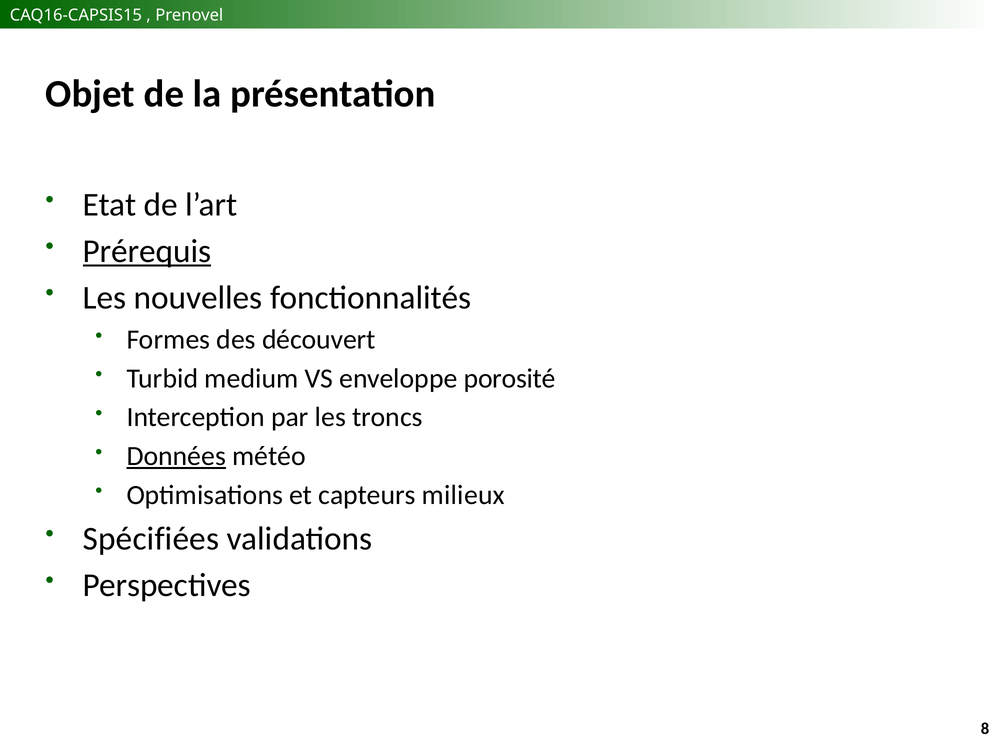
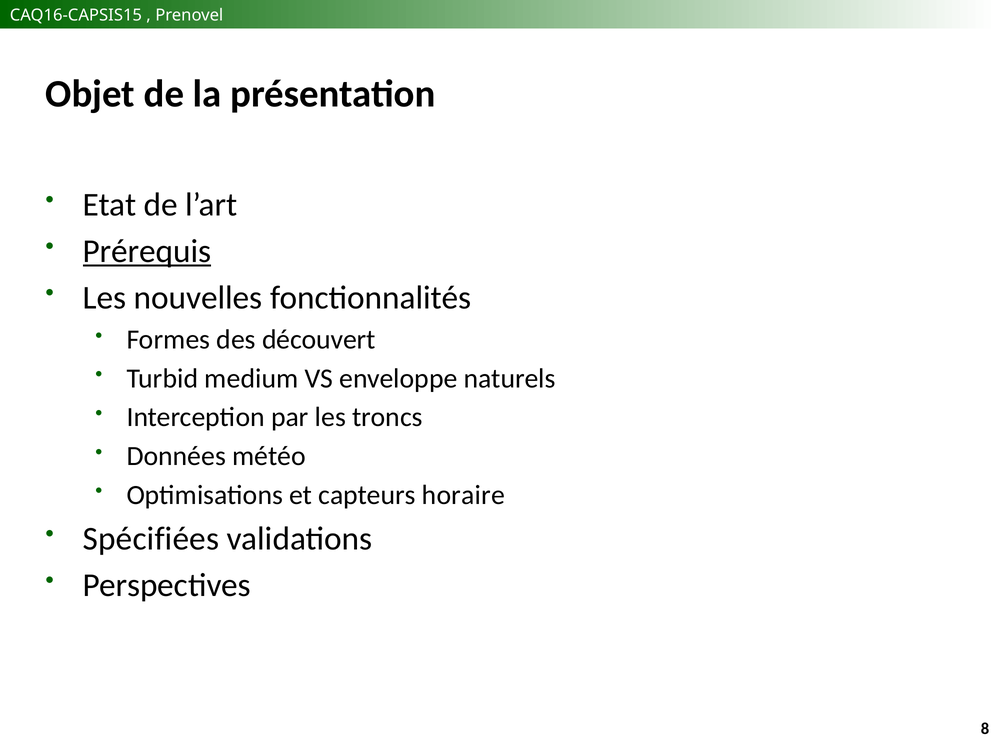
porosité: porosité -> naturels (510, 379)
Données underline: present -> none (176, 456)
milieux: milieux -> horaire (463, 495)
